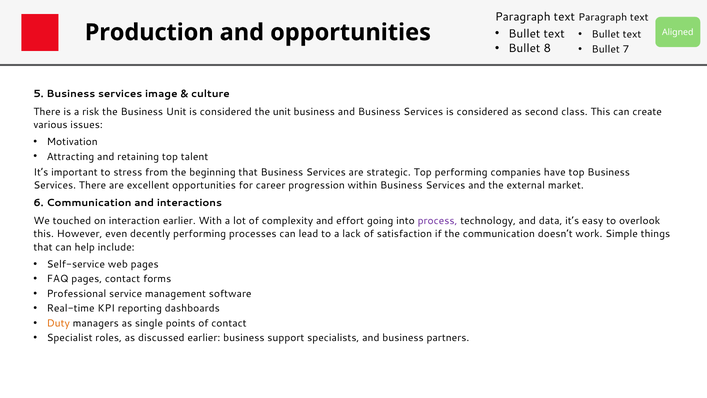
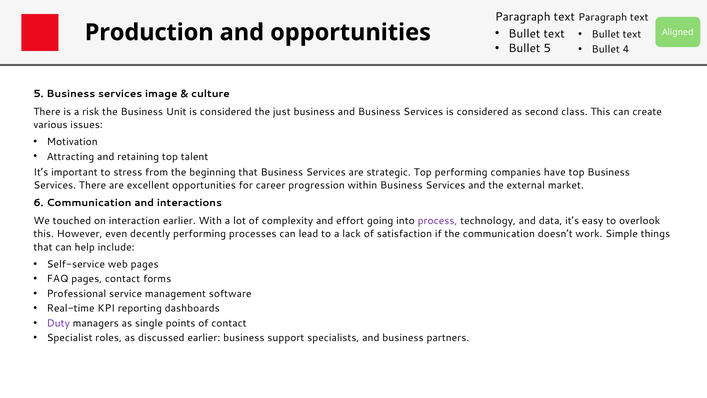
Bullet 8: 8 -> 5 (547, 48)
7: 7 -> 4 (626, 49)
the unit: unit -> just (282, 112)
Duty colour: orange -> purple (58, 323)
